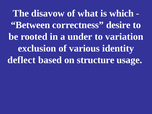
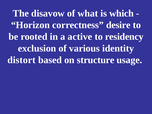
Between: Between -> Horizon (30, 25)
under: under -> active (80, 37)
variation: variation -> residency (124, 37)
deflect: deflect -> distort (21, 60)
